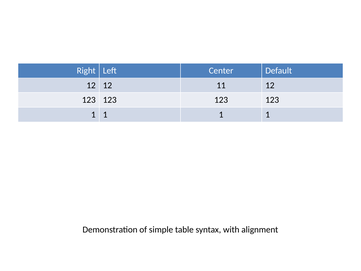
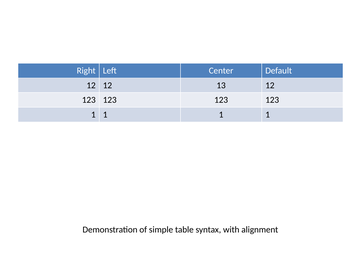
11: 11 -> 13 (221, 85)
